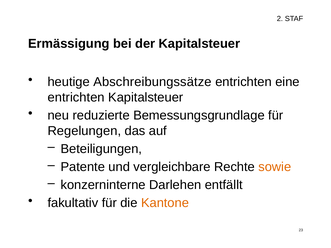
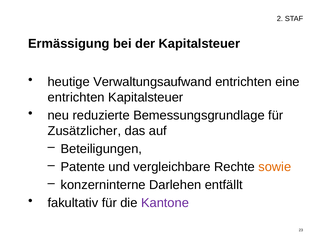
Abschreibungssätze: Abschreibungssätze -> Verwaltungsaufwand (153, 82)
Regelungen: Regelungen -> Zusätzlicher (84, 131)
Kantone colour: orange -> purple (165, 203)
